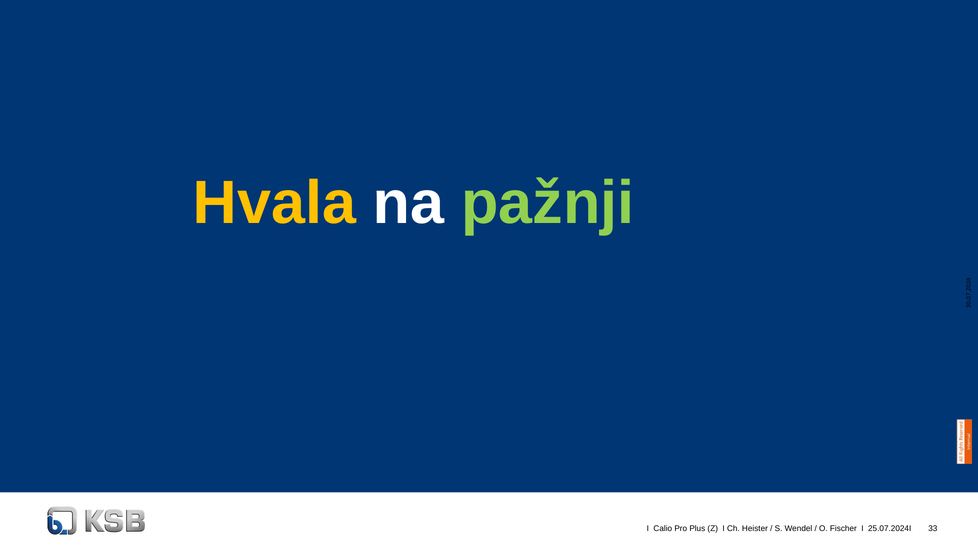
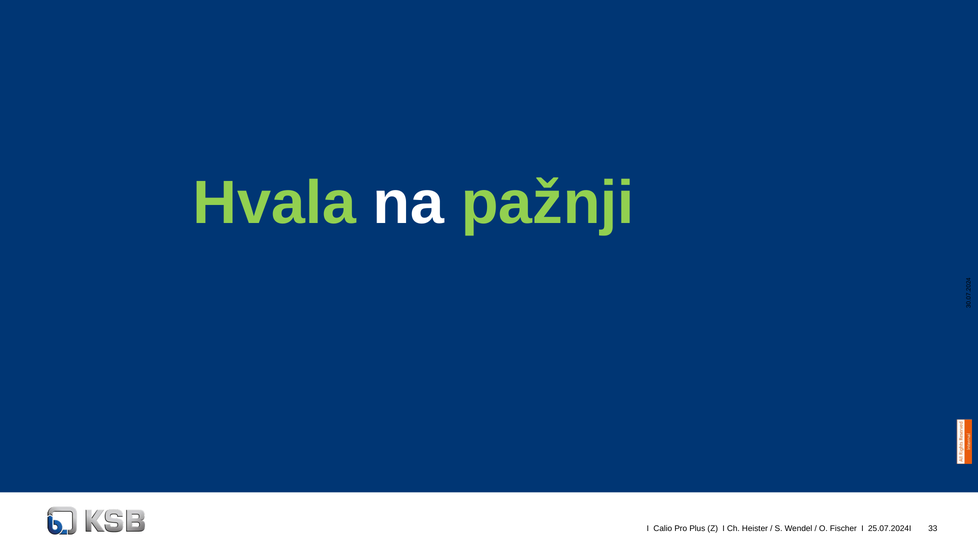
Hvala colour: yellow -> light green (274, 203)
